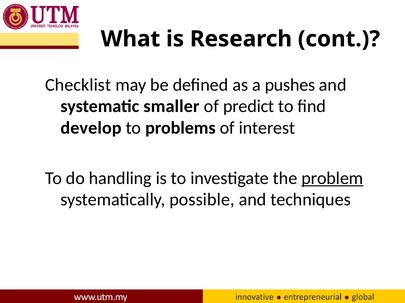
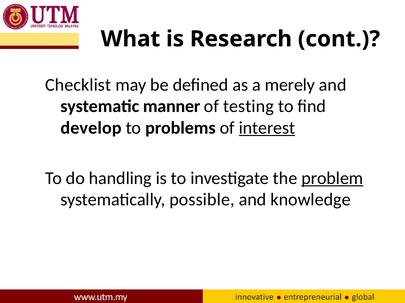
pushes: pushes -> merely (290, 85)
smaller: smaller -> manner (172, 107)
predict: predict -> testing (249, 107)
interest underline: none -> present (267, 128)
techniques: techniques -> knowledge (311, 200)
